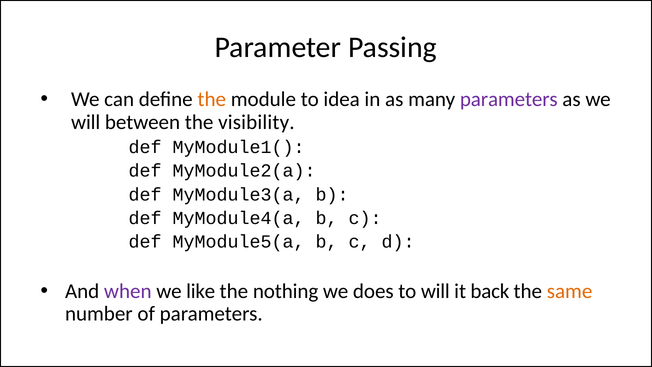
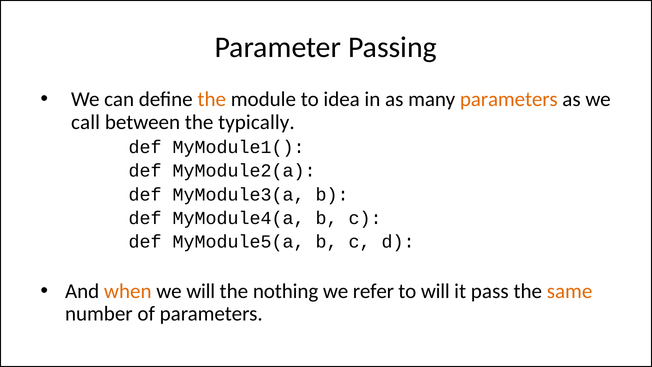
parameters colour: purple -> orange (509, 99)
will: will -> call (86, 122)
visibility: visibility -> typically (256, 122)
when colour: purple -> orange (128, 291)
we like: like -> will (201, 291)
does: does -> refer (373, 291)
back: back -> pass (490, 291)
